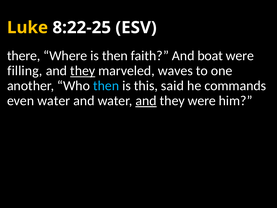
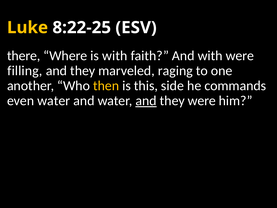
is then: then -> with (115, 56)
And boat: boat -> with (210, 56)
they underline: present -> none (83, 71)
waves: waves -> raging (175, 71)
then colour: light blue -> yellow (106, 86)
said: said -> side (172, 86)
